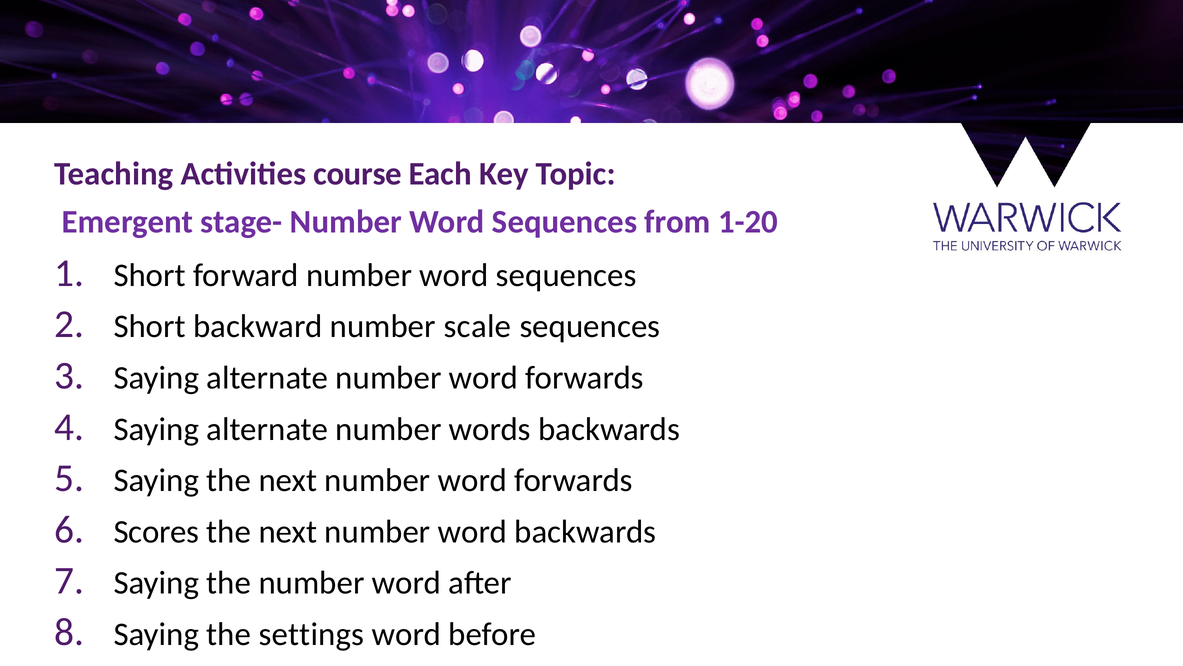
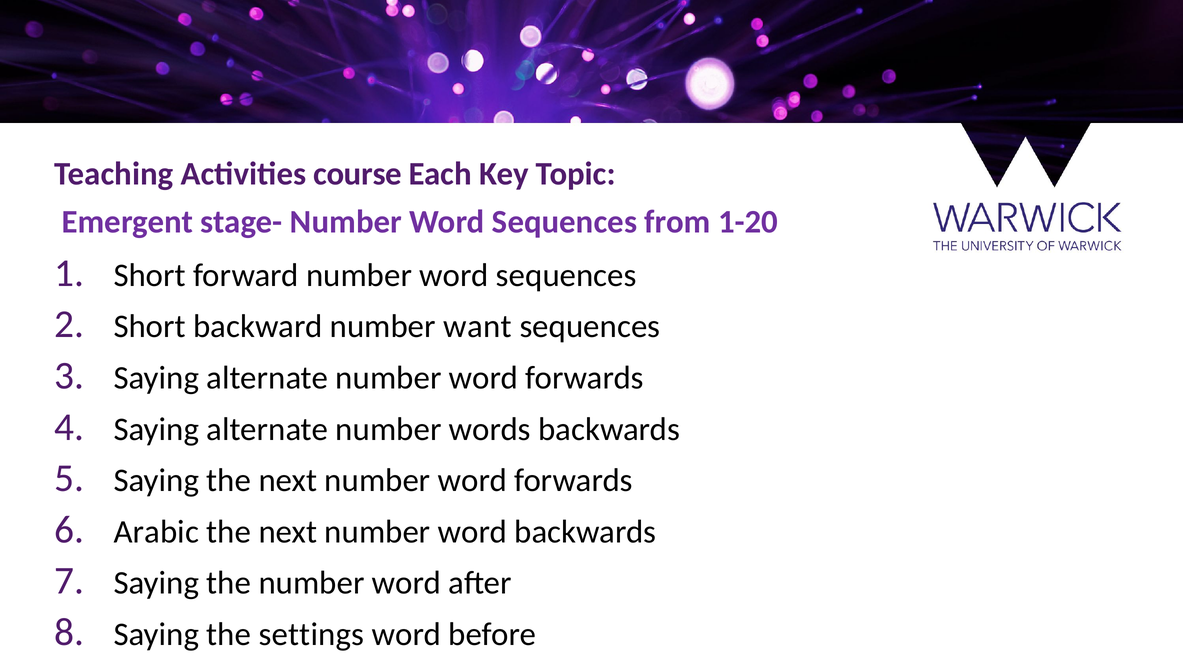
scale: scale -> want (477, 326)
Scores: Scores -> Arabic (156, 531)
